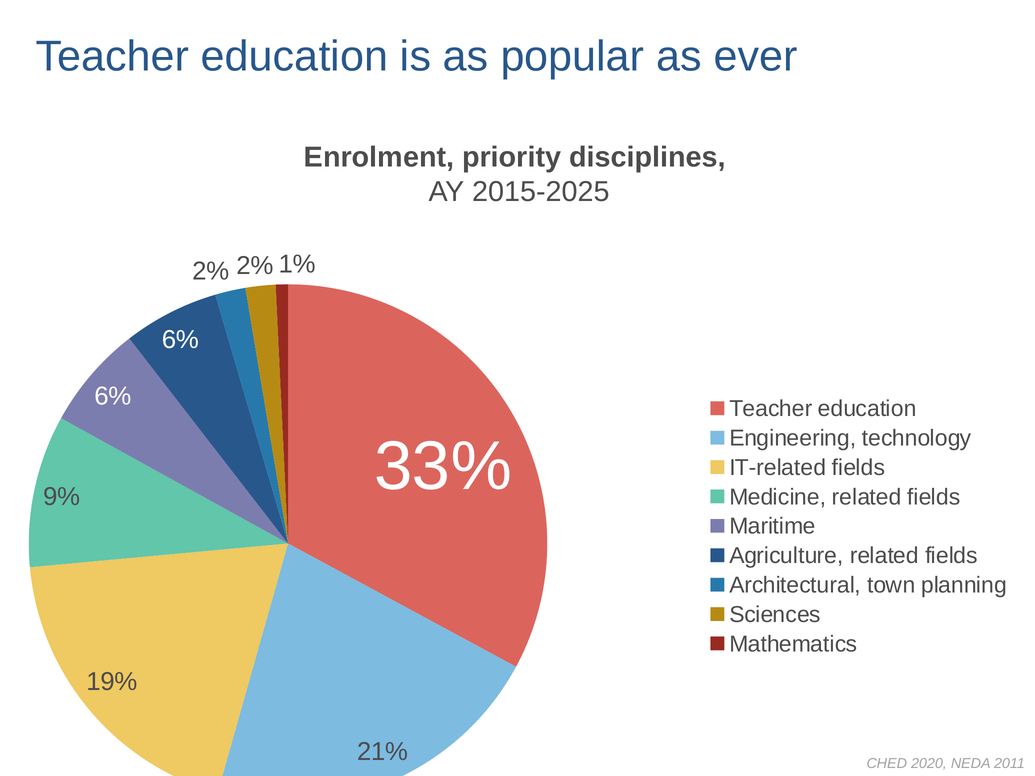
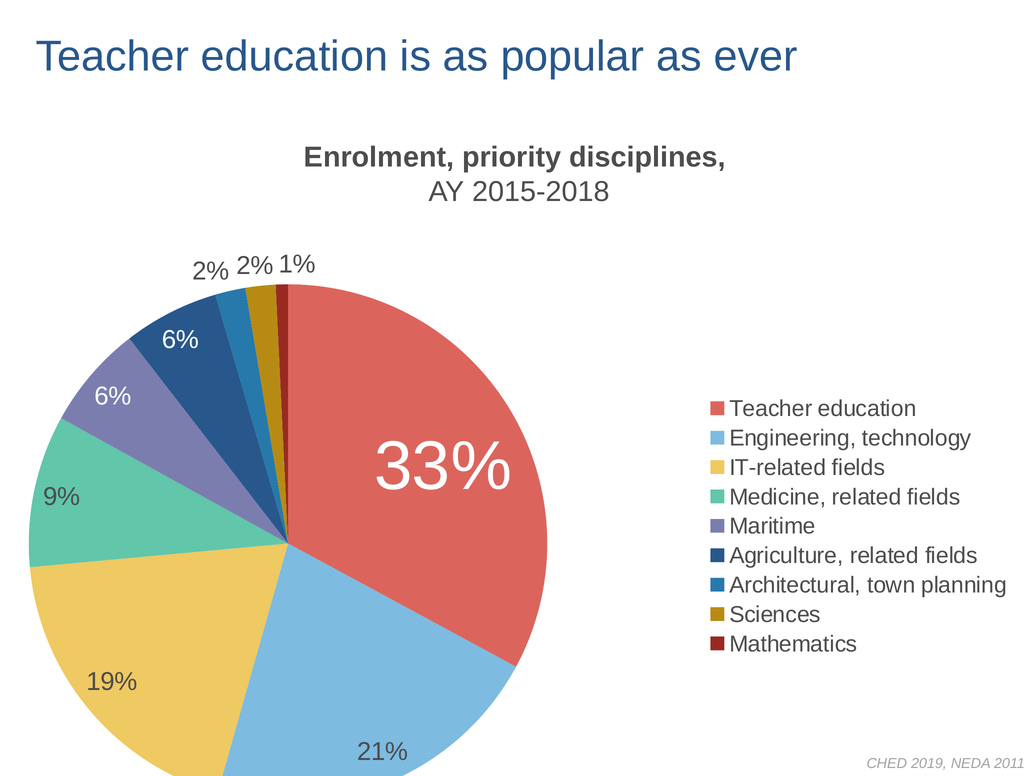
2015-2025: 2015-2025 -> 2015-2018 (541, 192)
2020: 2020 -> 2019 (929, 764)
